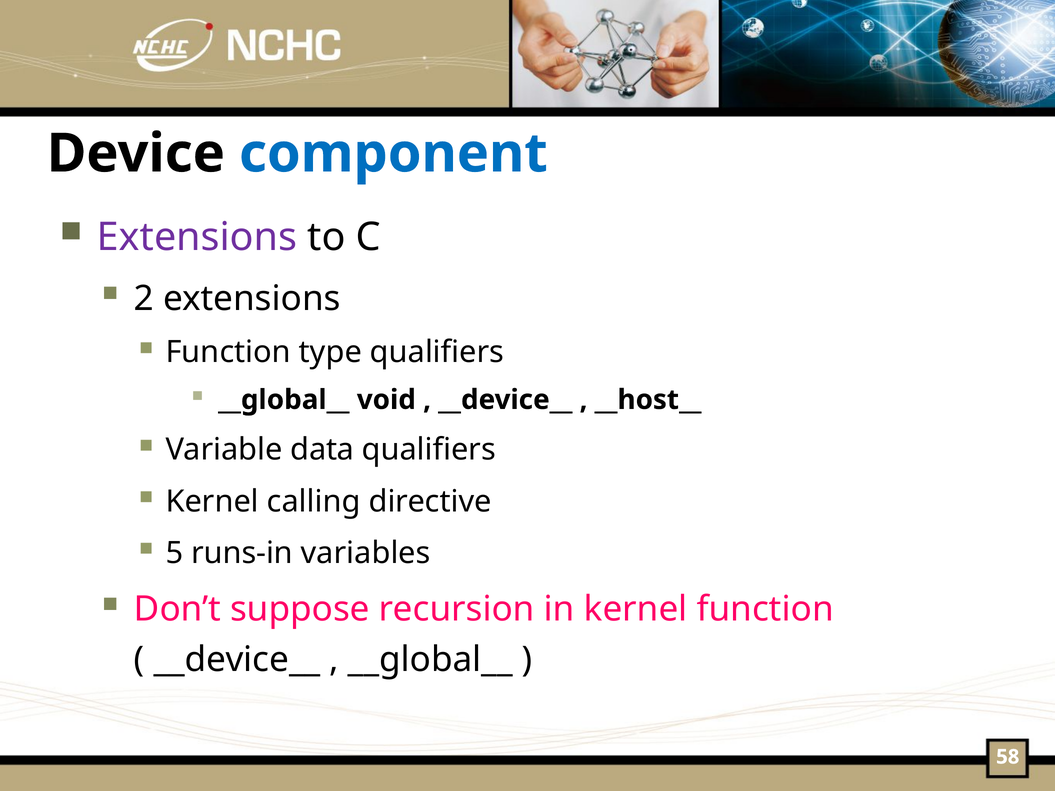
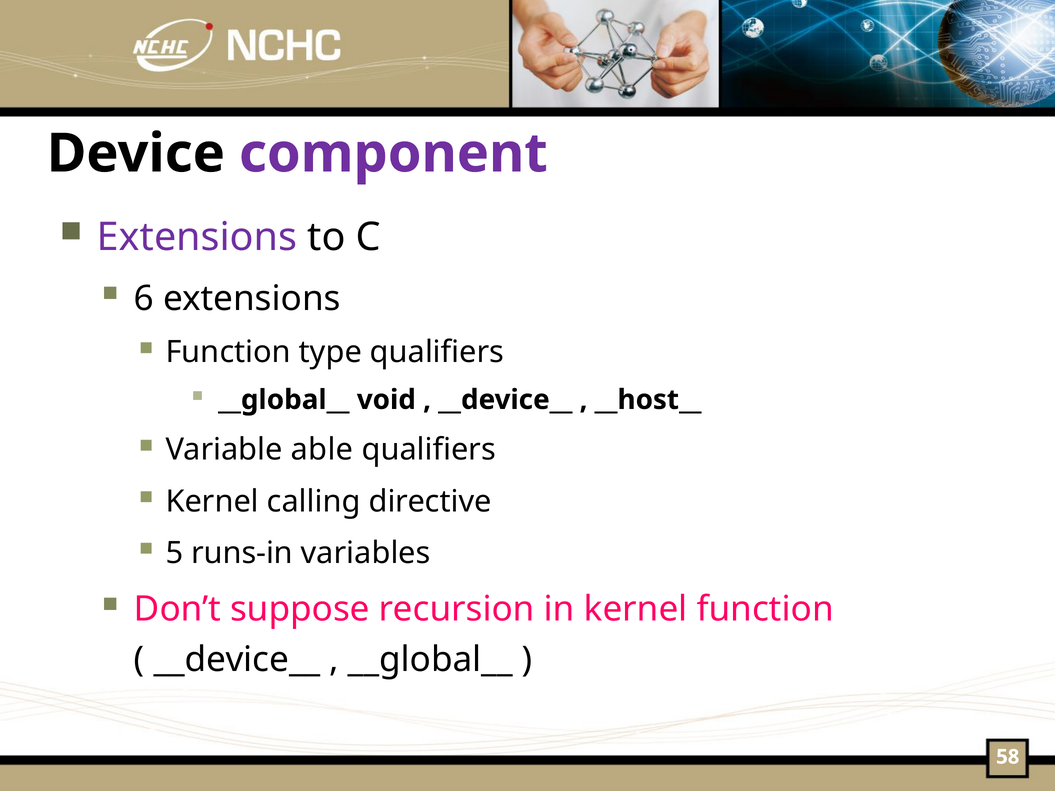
component colour: blue -> purple (393, 154)
2: 2 -> 6 (144, 299)
data: data -> able (322, 450)
